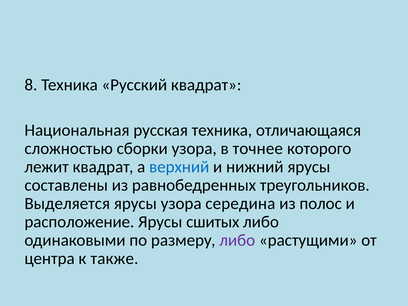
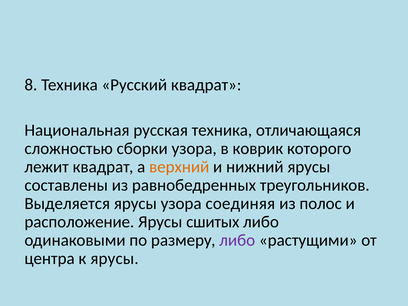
точнее: точнее -> коврик (258, 148)
верхний colour: blue -> orange (179, 167)
середина: середина -> соединяя (240, 204)
к также: также -> ярусы (114, 259)
